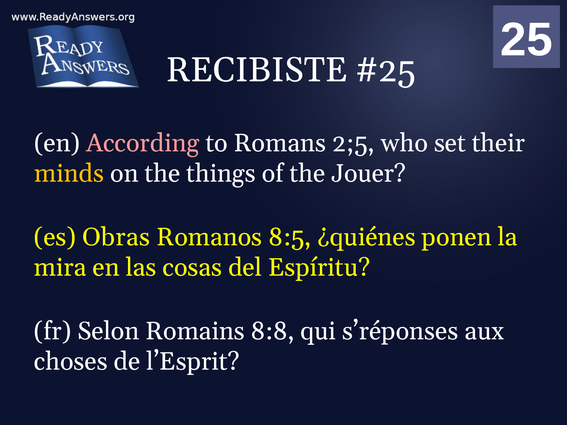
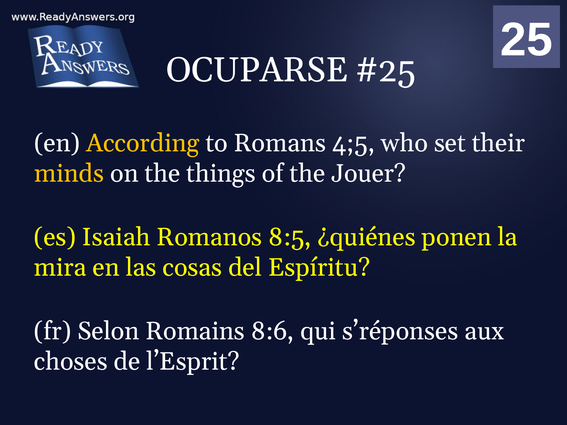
RECIBISTE: RECIBISTE -> OCUPARSE (257, 70)
According colour: pink -> yellow (143, 143)
2;5: 2;5 -> 4;5 (353, 143)
Obras: Obras -> Isaiah (116, 237)
8:8: 8:8 -> 8:6 (272, 332)
